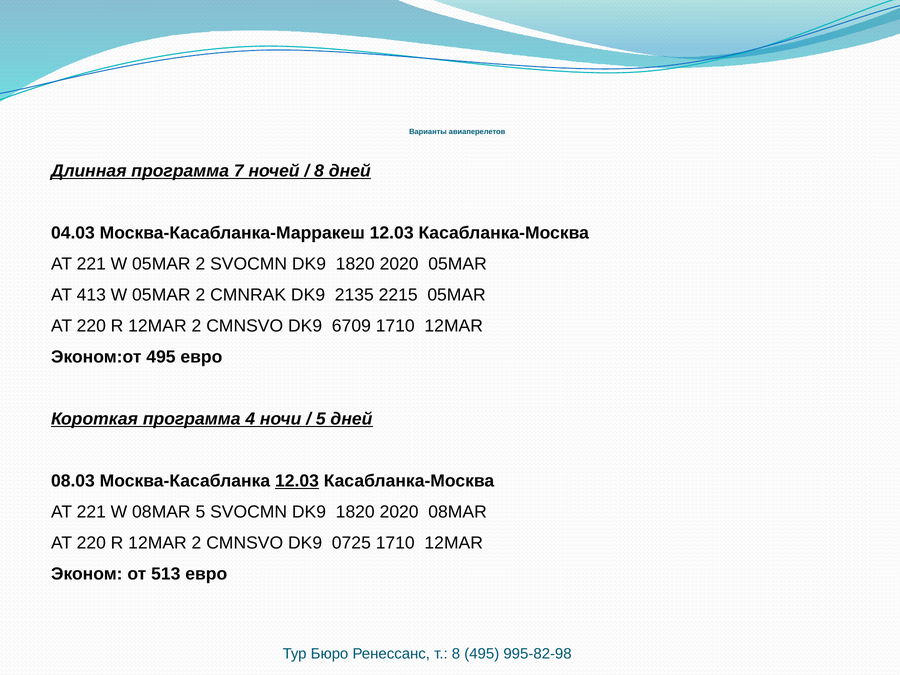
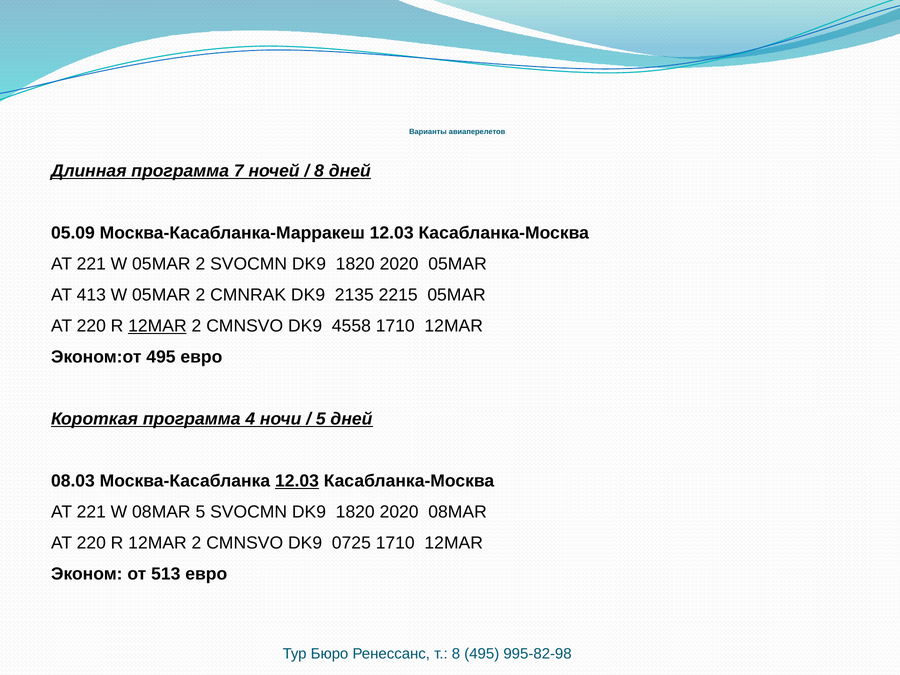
04.03: 04.03 -> 05.09 (73, 233)
12MAR underline: none -> present (157, 326)
6709: 6709 -> 4558 (351, 326)
